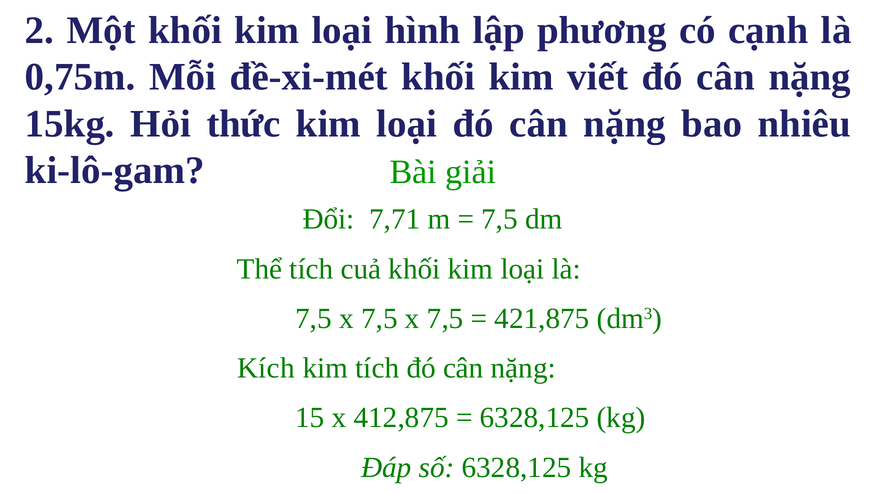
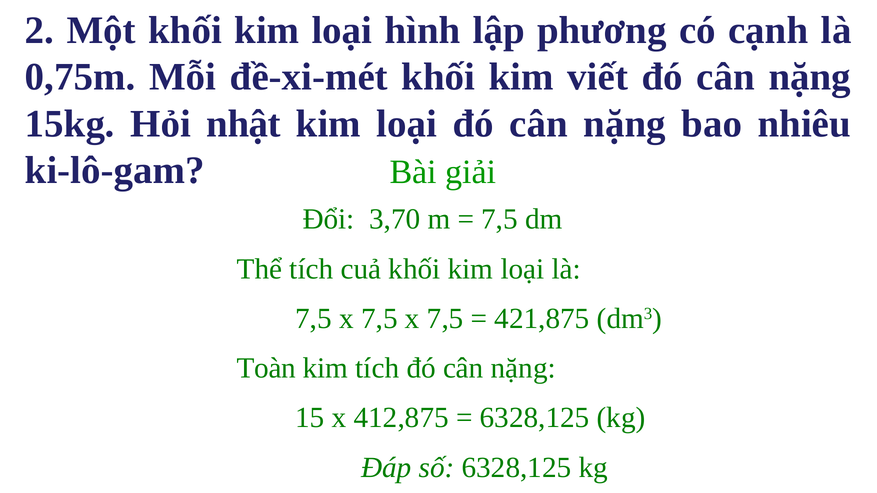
thức: thức -> nhật (244, 124)
7,71: 7,71 -> 3,70 (395, 219)
Kích: Kích -> Toàn (266, 368)
